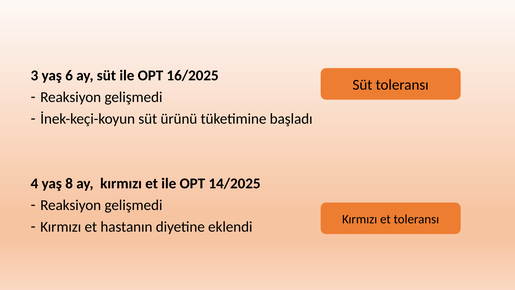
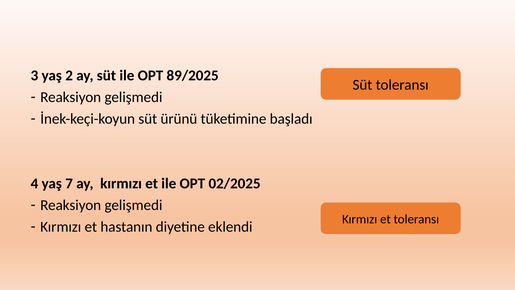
6: 6 -> 2 (69, 76)
16/2025: 16/2025 -> 89/2025 (193, 76)
8: 8 -> 7 (69, 183)
14/2025: 14/2025 -> 02/2025 (235, 183)
